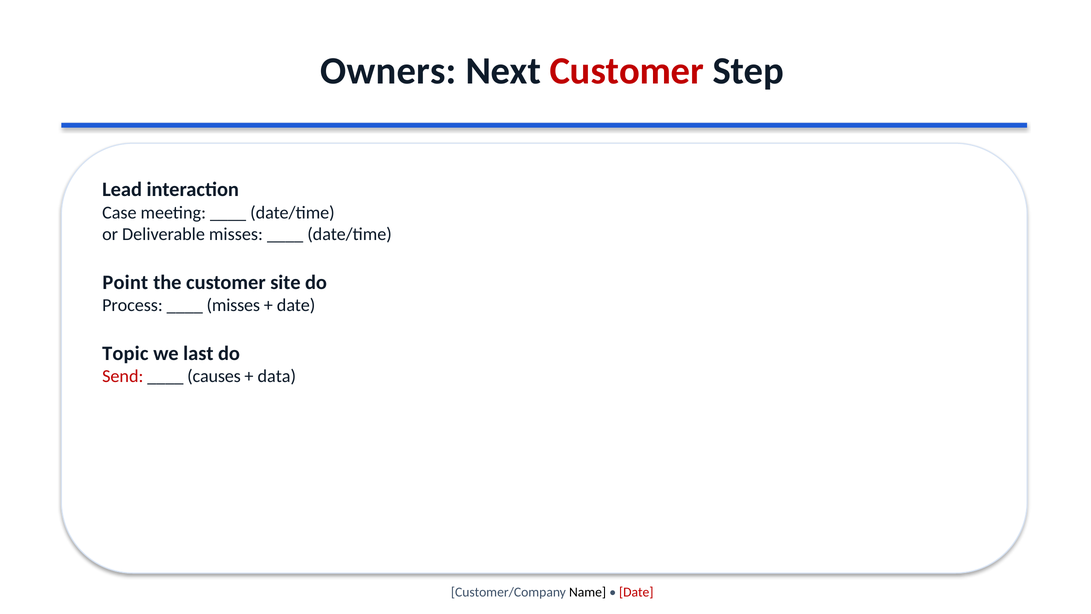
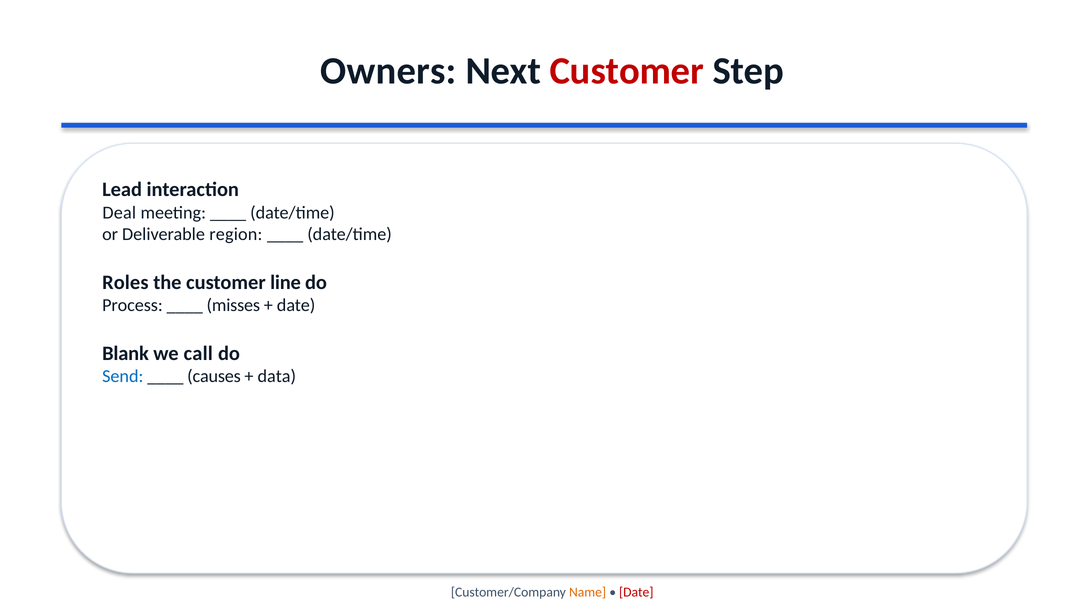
Case: Case -> Deal (119, 213)
Deliverable misses: misses -> region (236, 234)
Point: Point -> Roles (125, 282)
site: site -> line (285, 282)
Topic: Topic -> Blank (125, 353)
last: last -> call (198, 353)
Send colour: red -> blue (123, 376)
Name colour: black -> orange (588, 592)
